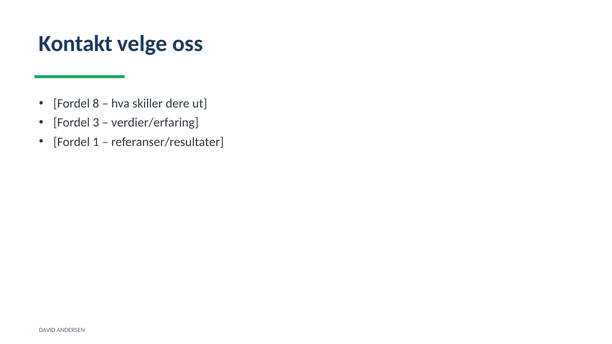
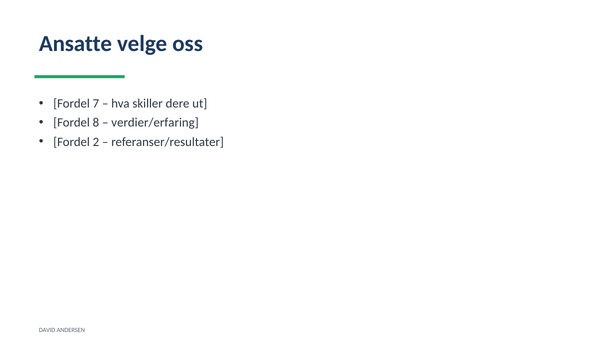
Kontakt: Kontakt -> Ansatte (75, 44)
8: 8 -> 7 (96, 104)
3: 3 -> 8 (96, 123)
1: 1 -> 2 (96, 142)
